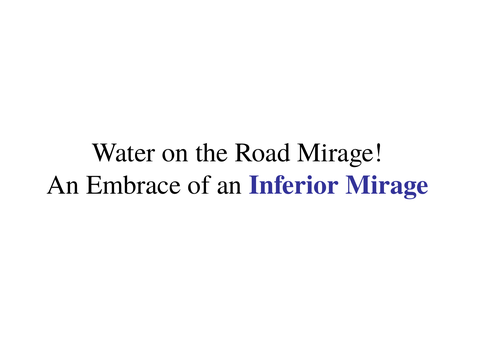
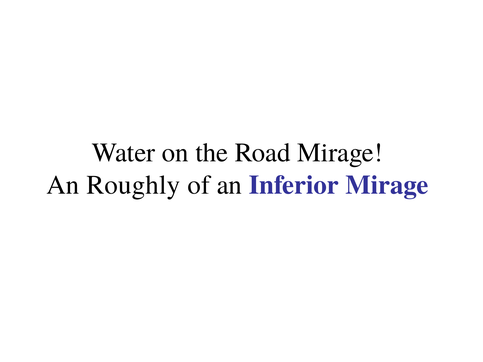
Embrace: Embrace -> Roughly (133, 185)
